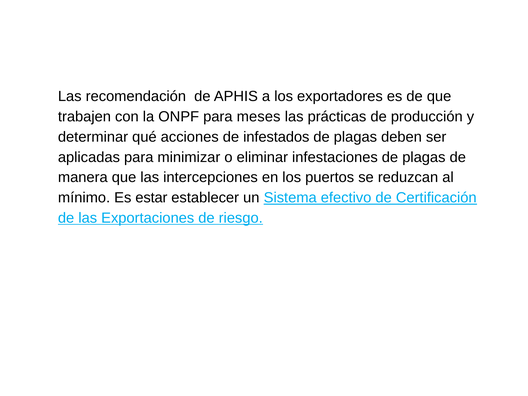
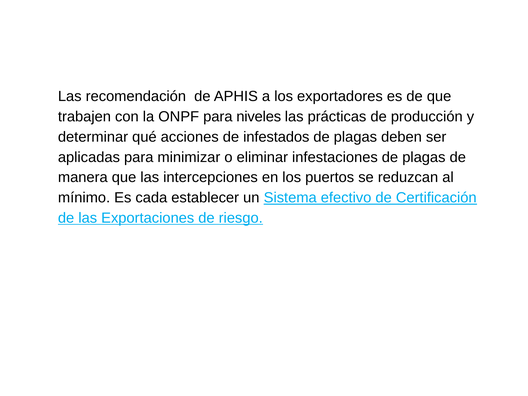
meses: meses -> niveles (259, 117)
estar: estar -> cada (151, 198)
